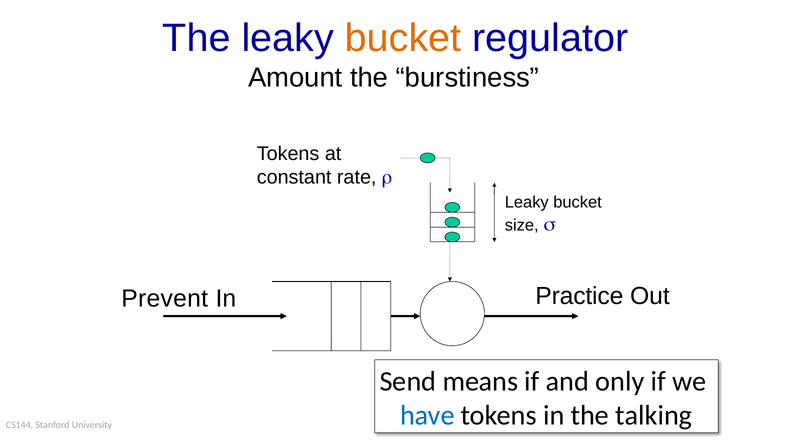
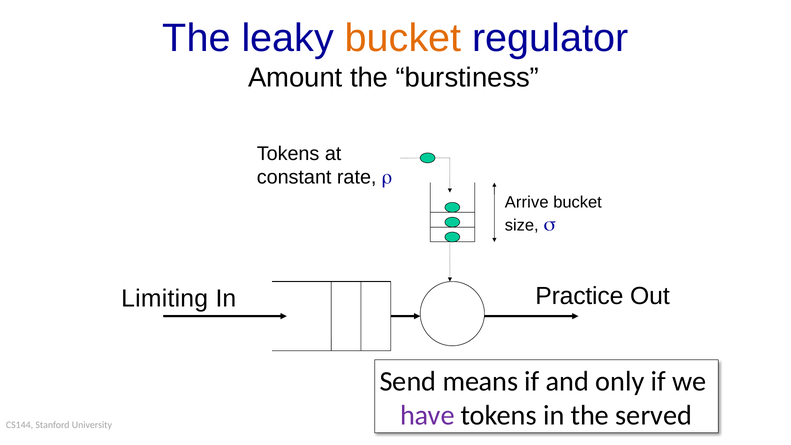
Leaky: Leaky -> Arrive (527, 202)
Prevent: Prevent -> Limiting (165, 299)
have colour: blue -> purple (427, 415)
talking: talking -> served (654, 415)
